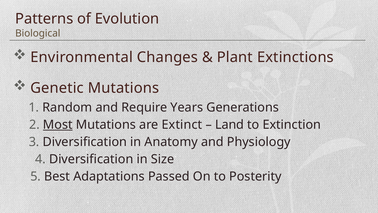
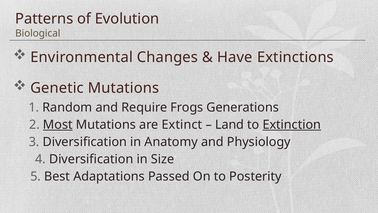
Plant: Plant -> Have (235, 57)
Years: Years -> Frogs (187, 107)
Extinction underline: none -> present (292, 124)
